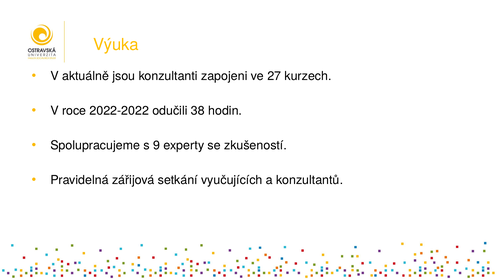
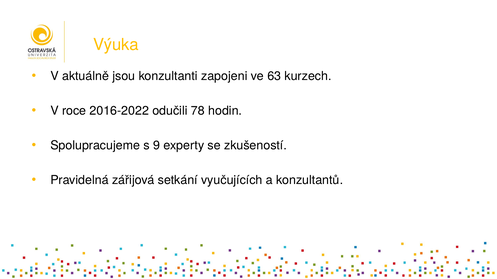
27: 27 -> 63 (274, 76)
2022-2022: 2022-2022 -> 2016-2022 (119, 111)
38: 38 -> 78 (198, 111)
